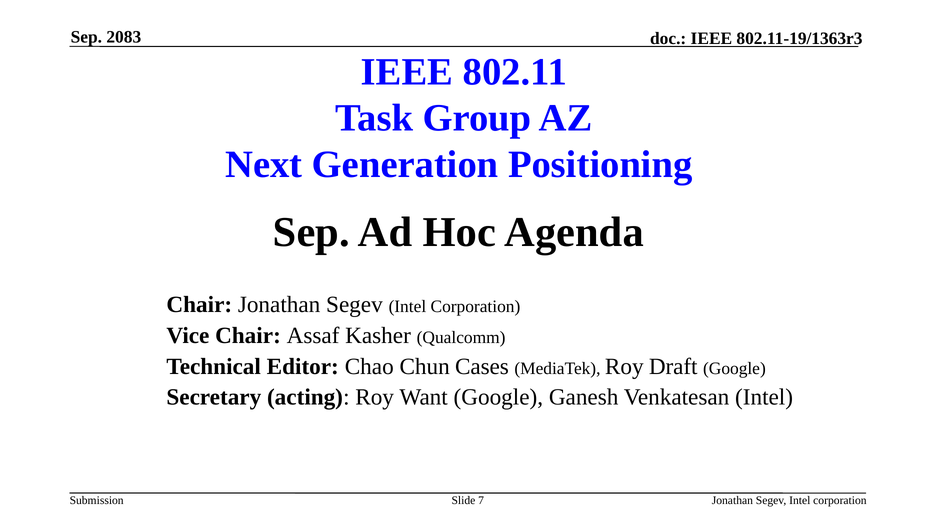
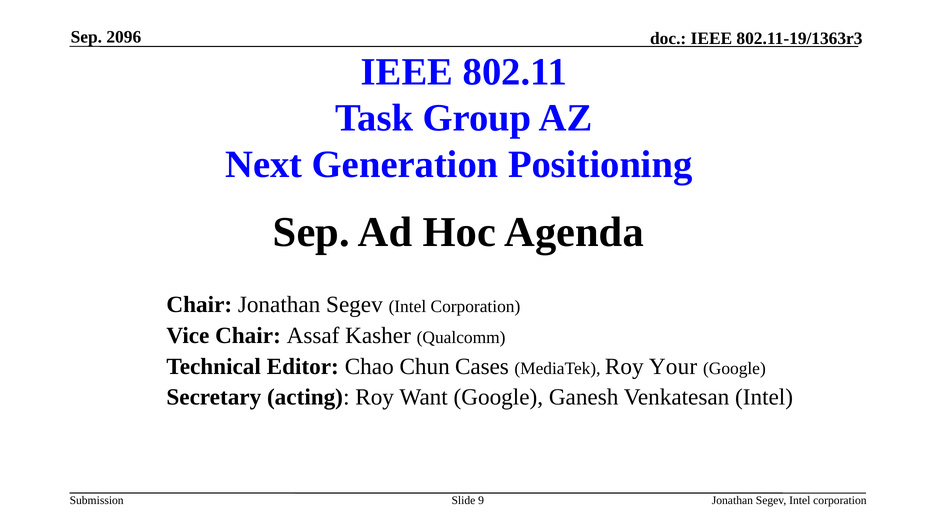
2083: 2083 -> 2096 (124, 37)
Draft: Draft -> Your (673, 366)
7: 7 -> 9 (481, 501)
